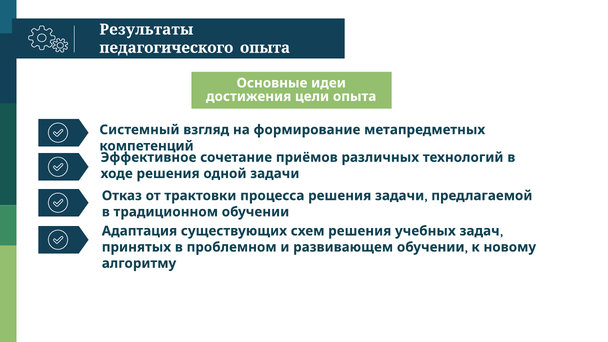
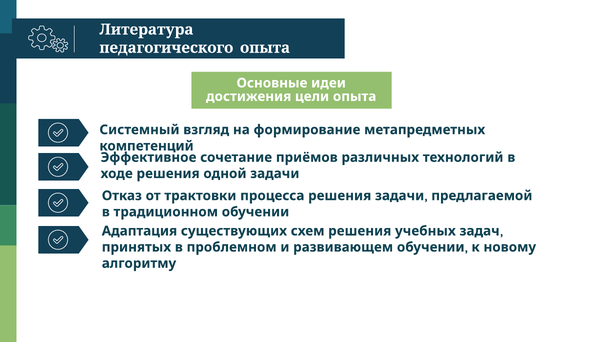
Результаты: Результаты -> Литература (146, 30)
